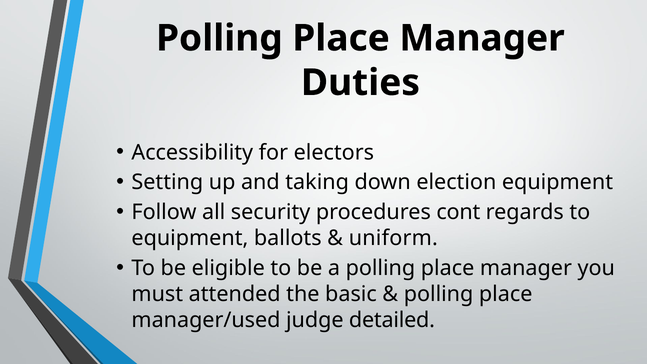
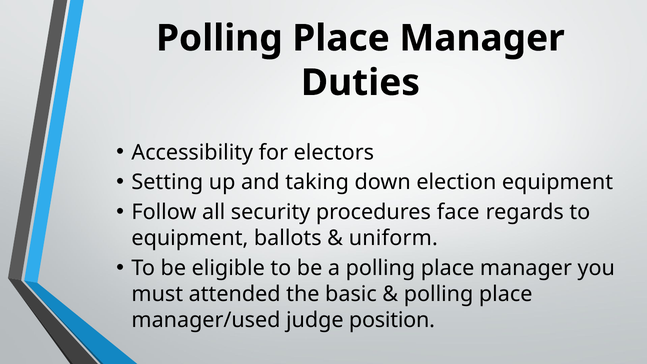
cont: cont -> face (458, 212)
detailed: detailed -> position (392, 320)
